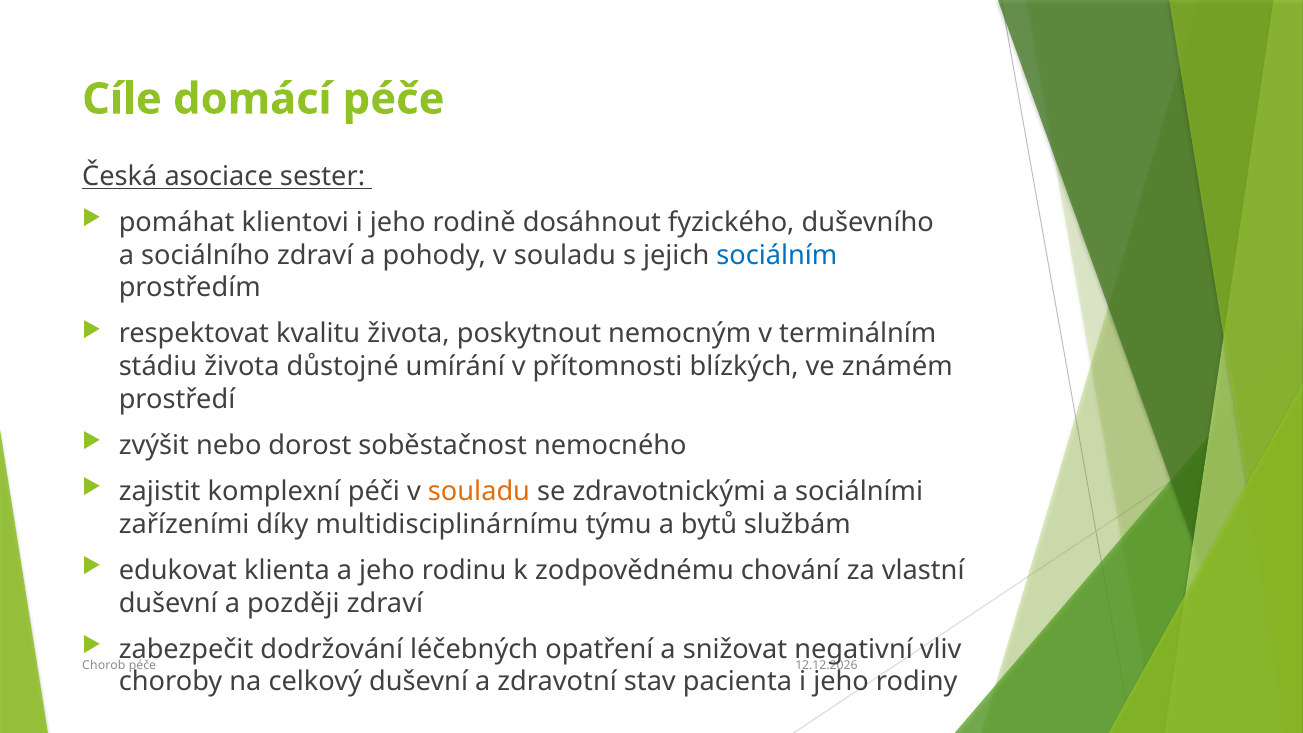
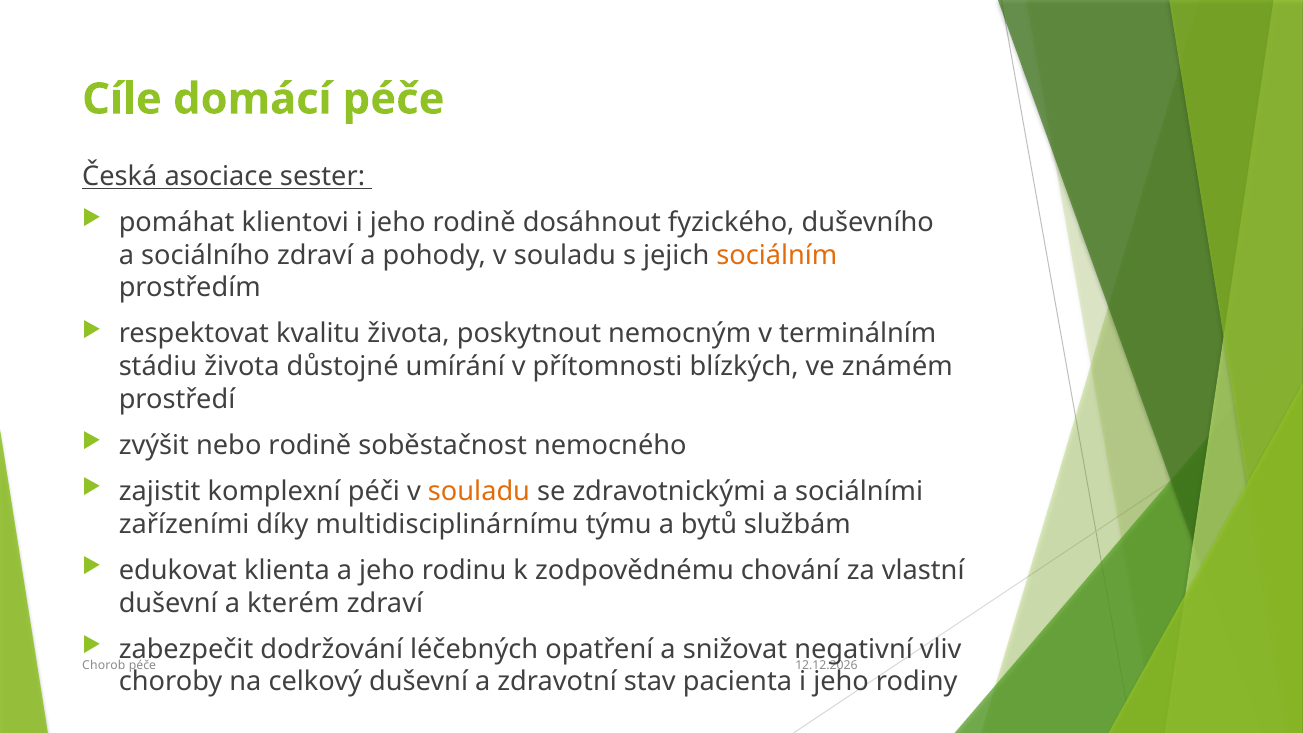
sociálním colour: blue -> orange (777, 255)
nebo dorost: dorost -> rodině (310, 445)
později: později -> kterém (293, 603)
